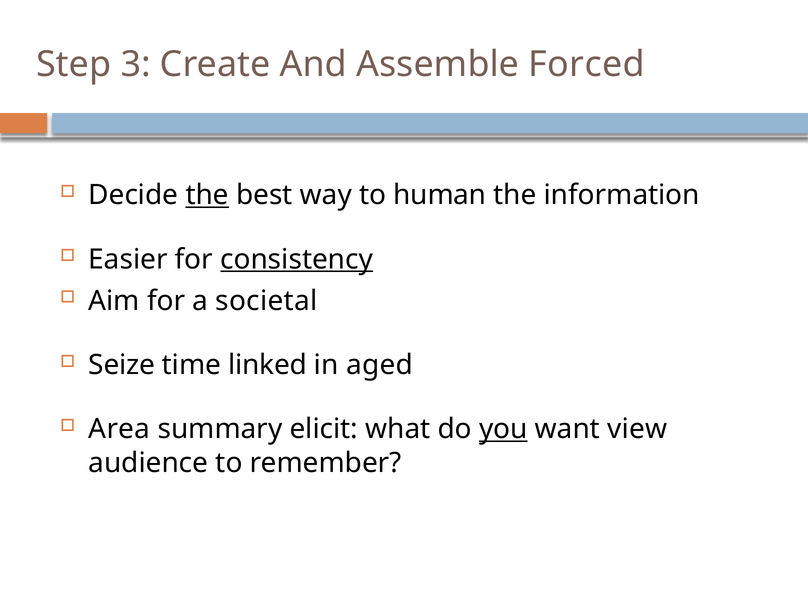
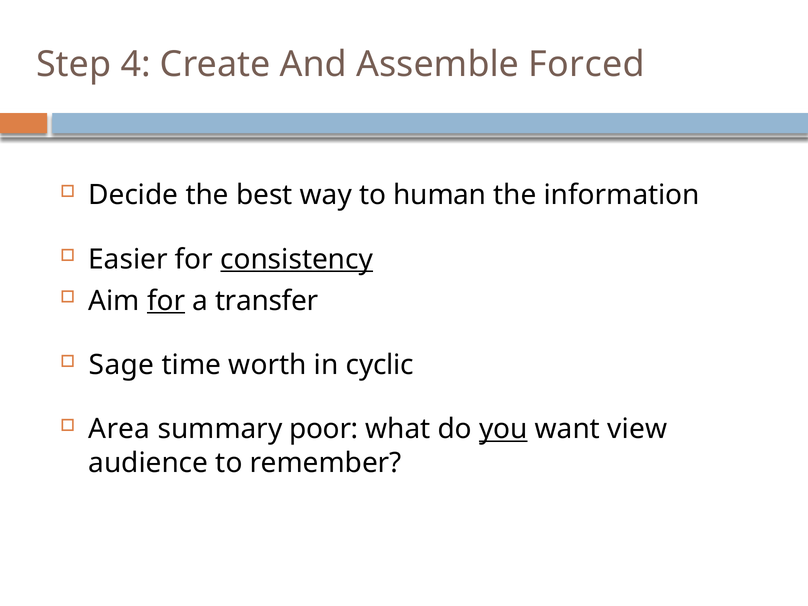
3: 3 -> 4 (136, 65)
the underline: present -> none (207, 195)
for underline: none -> present (166, 301)
societal: societal -> transfer (267, 301)
Seize: Seize -> Sage (121, 365)
linked: linked -> worth (268, 365)
aged: aged -> cyclic (380, 365)
elicit: elicit -> poor (324, 429)
